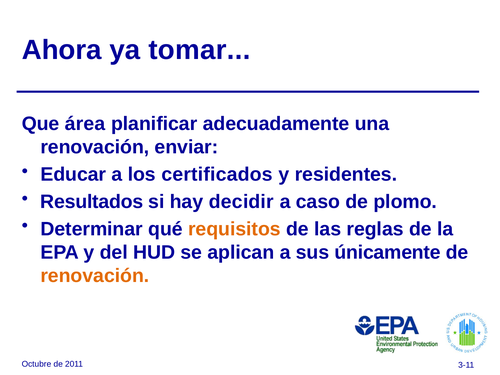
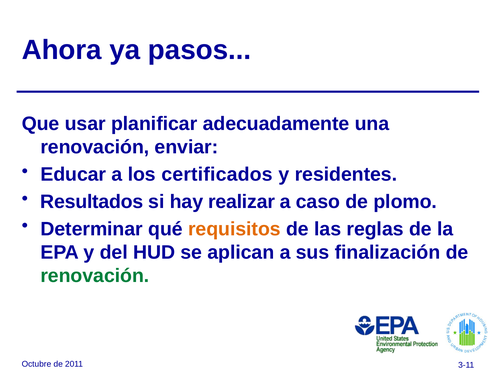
tomar: tomar -> pasos (200, 50)
área: área -> usar (85, 124)
decidir: decidir -> realizar (242, 202)
únicamente: únicamente -> finalización (388, 252)
renovación colour: orange -> green (95, 276)
